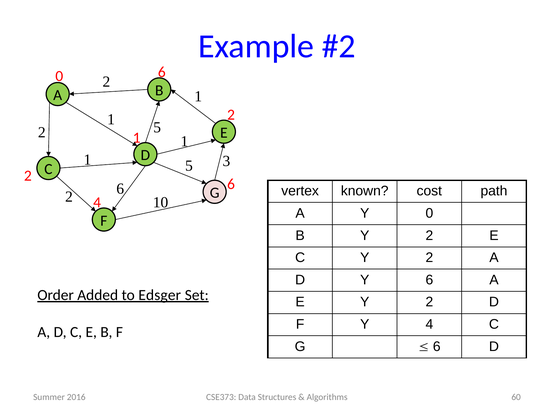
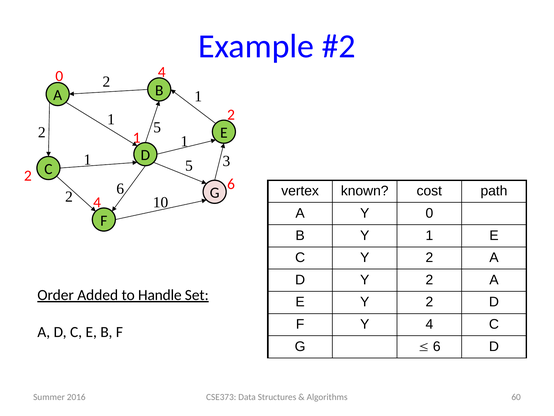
0 6: 6 -> 4 (162, 72)
B Y 2: 2 -> 1 (429, 235)
D Y 6: 6 -> 2 (429, 280)
Edsger: Edsger -> Handle (160, 295)
